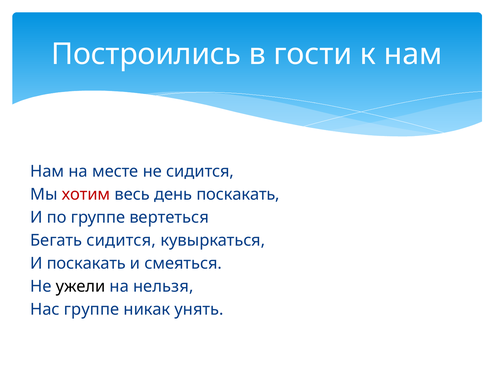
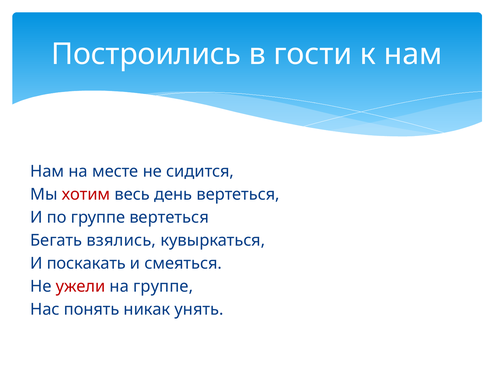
день поскакать: поскакать -> вертеться (238, 195)
Бегать сидится: сидится -> взялись (121, 241)
ужели colour: black -> red (81, 287)
на нельзя: нельзя -> группе (163, 287)
Нас группе: группе -> понять (92, 310)
